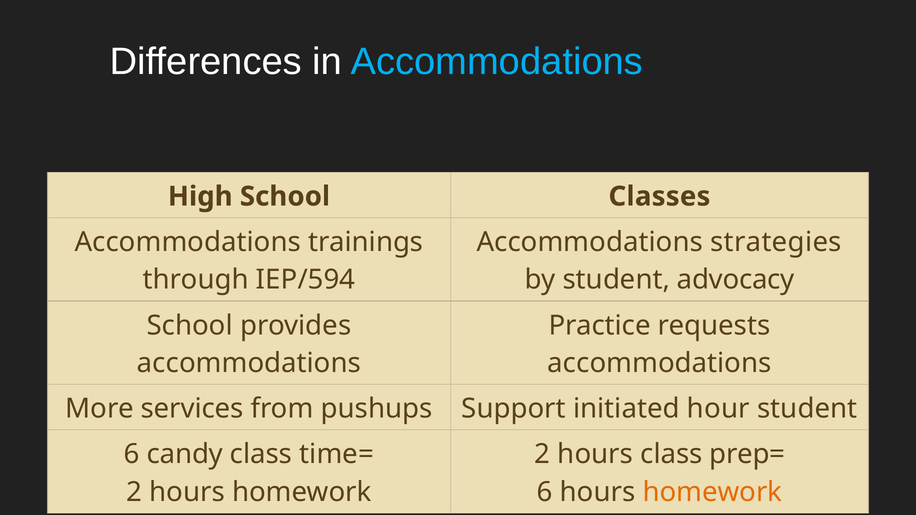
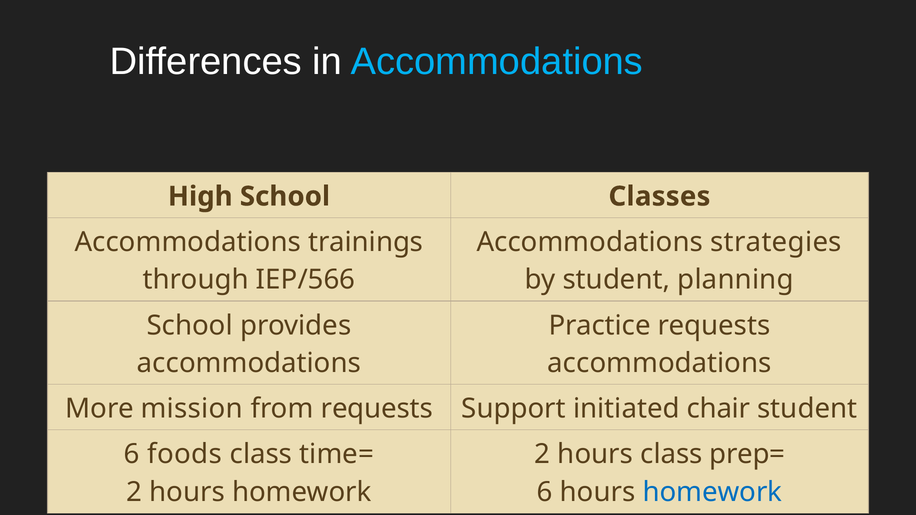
IEP/594: IEP/594 -> IEP/566 (306, 280)
advocacy: advocacy -> planning (736, 280)
services: services -> mission (192, 409)
from pushups: pushups -> requests (377, 409)
hour: hour -> chair (719, 409)
candy: candy -> foods (185, 455)
homework colour: orange -> blue (712, 492)
